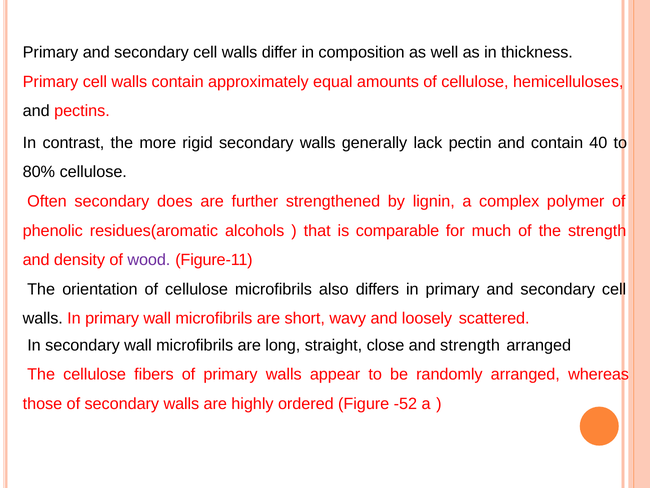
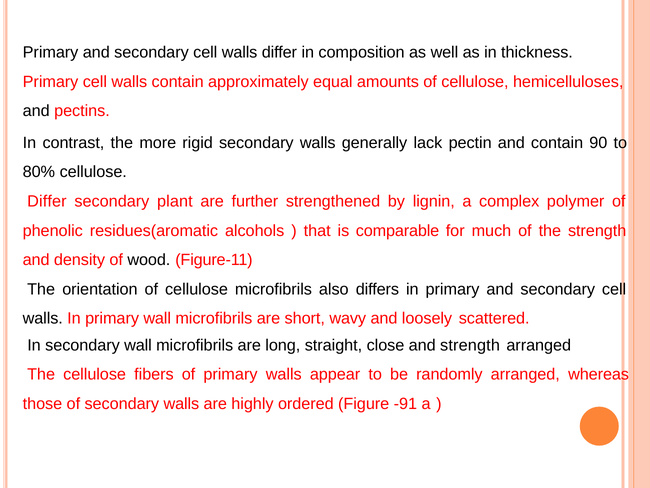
40: 40 -> 90 (598, 143)
Often: Often -> Differ (47, 201)
does: does -> plant (175, 201)
wood colour: purple -> black (149, 260)
-52: -52 -> -91 (405, 403)
